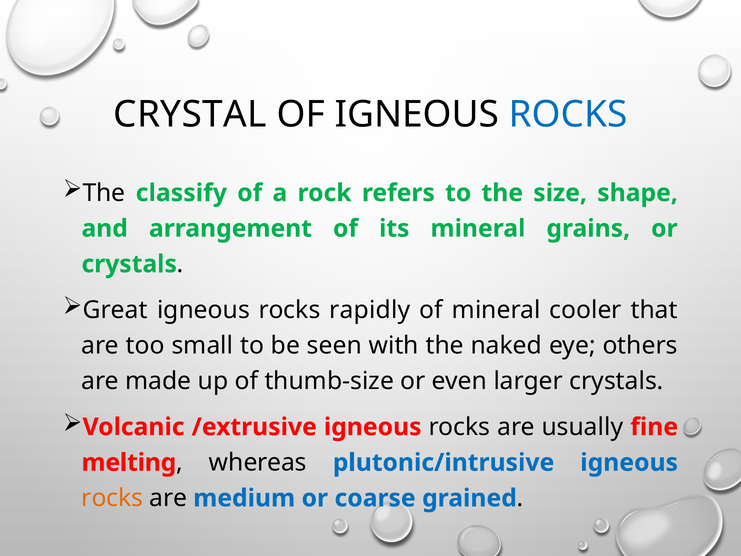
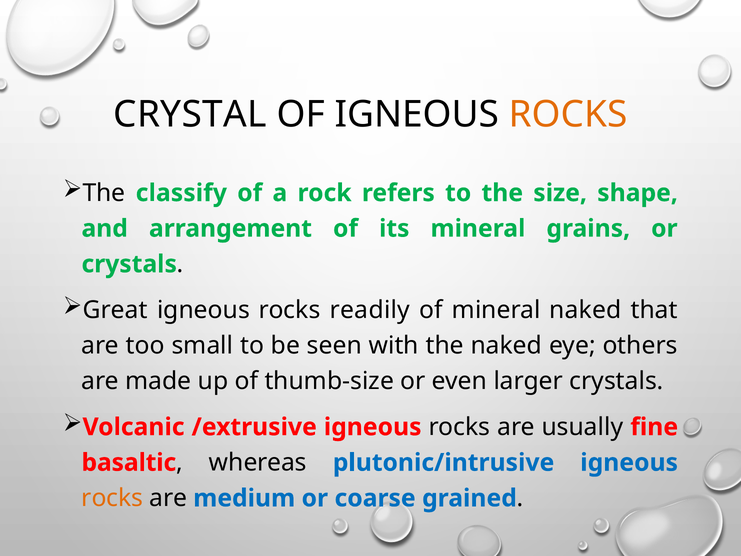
ROCKS colour: blue -> orange (568, 115)
rapidly: rapidly -> readily (370, 310)
mineral cooler: cooler -> naked (586, 310)
melting: melting -> basaltic (129, 462)
